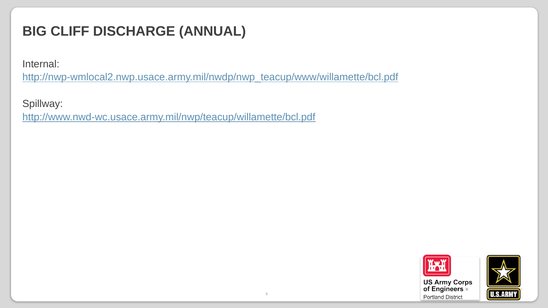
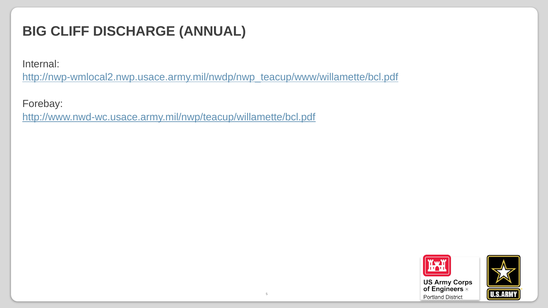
Spillway: Spillway -> Forebay (43, 104)
